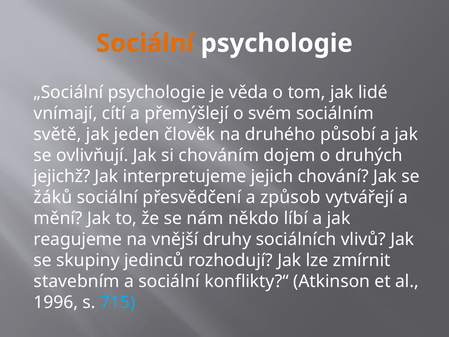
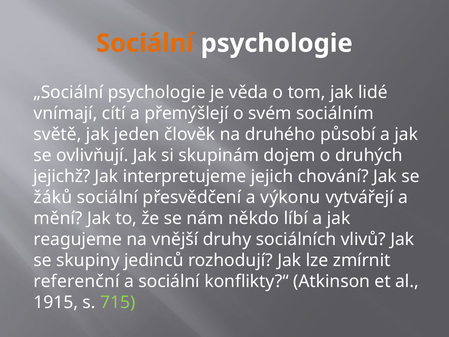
chováním: chováním -> skupinám (219, 155)
způsob: způsob -> výkonu (290, 197)
stavebním: stavebním -> referenční (77, 281)
1996: 1996 -> 1915 (56, 302)
715 colour: light blue -> light green (118, 302)
